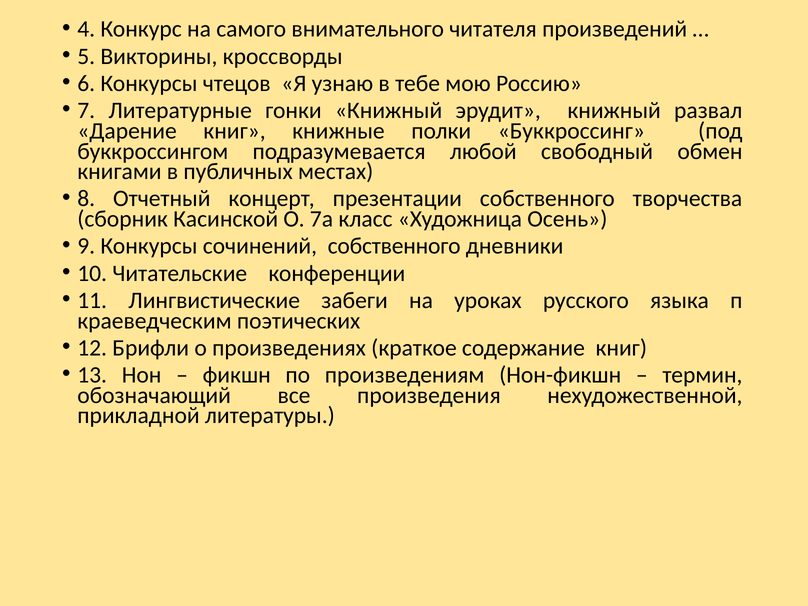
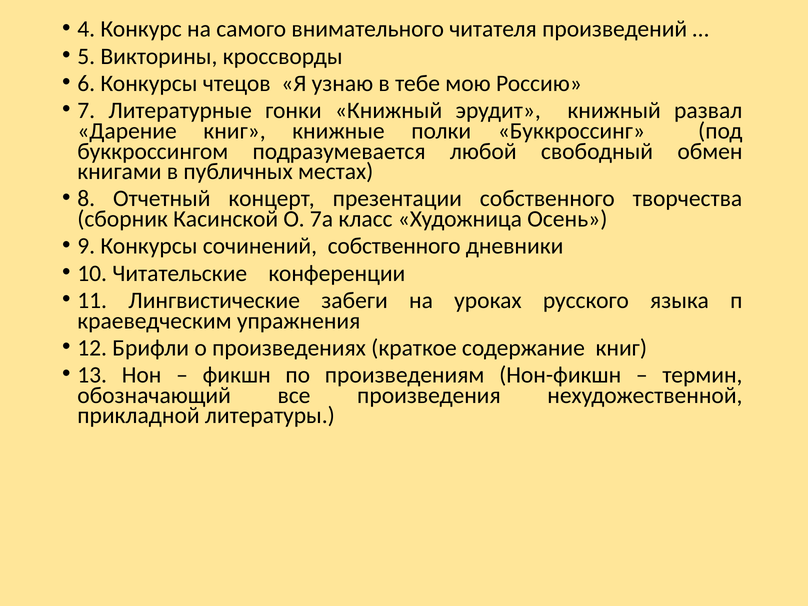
поэтических: поэтических -> упражнения (299, 321)
